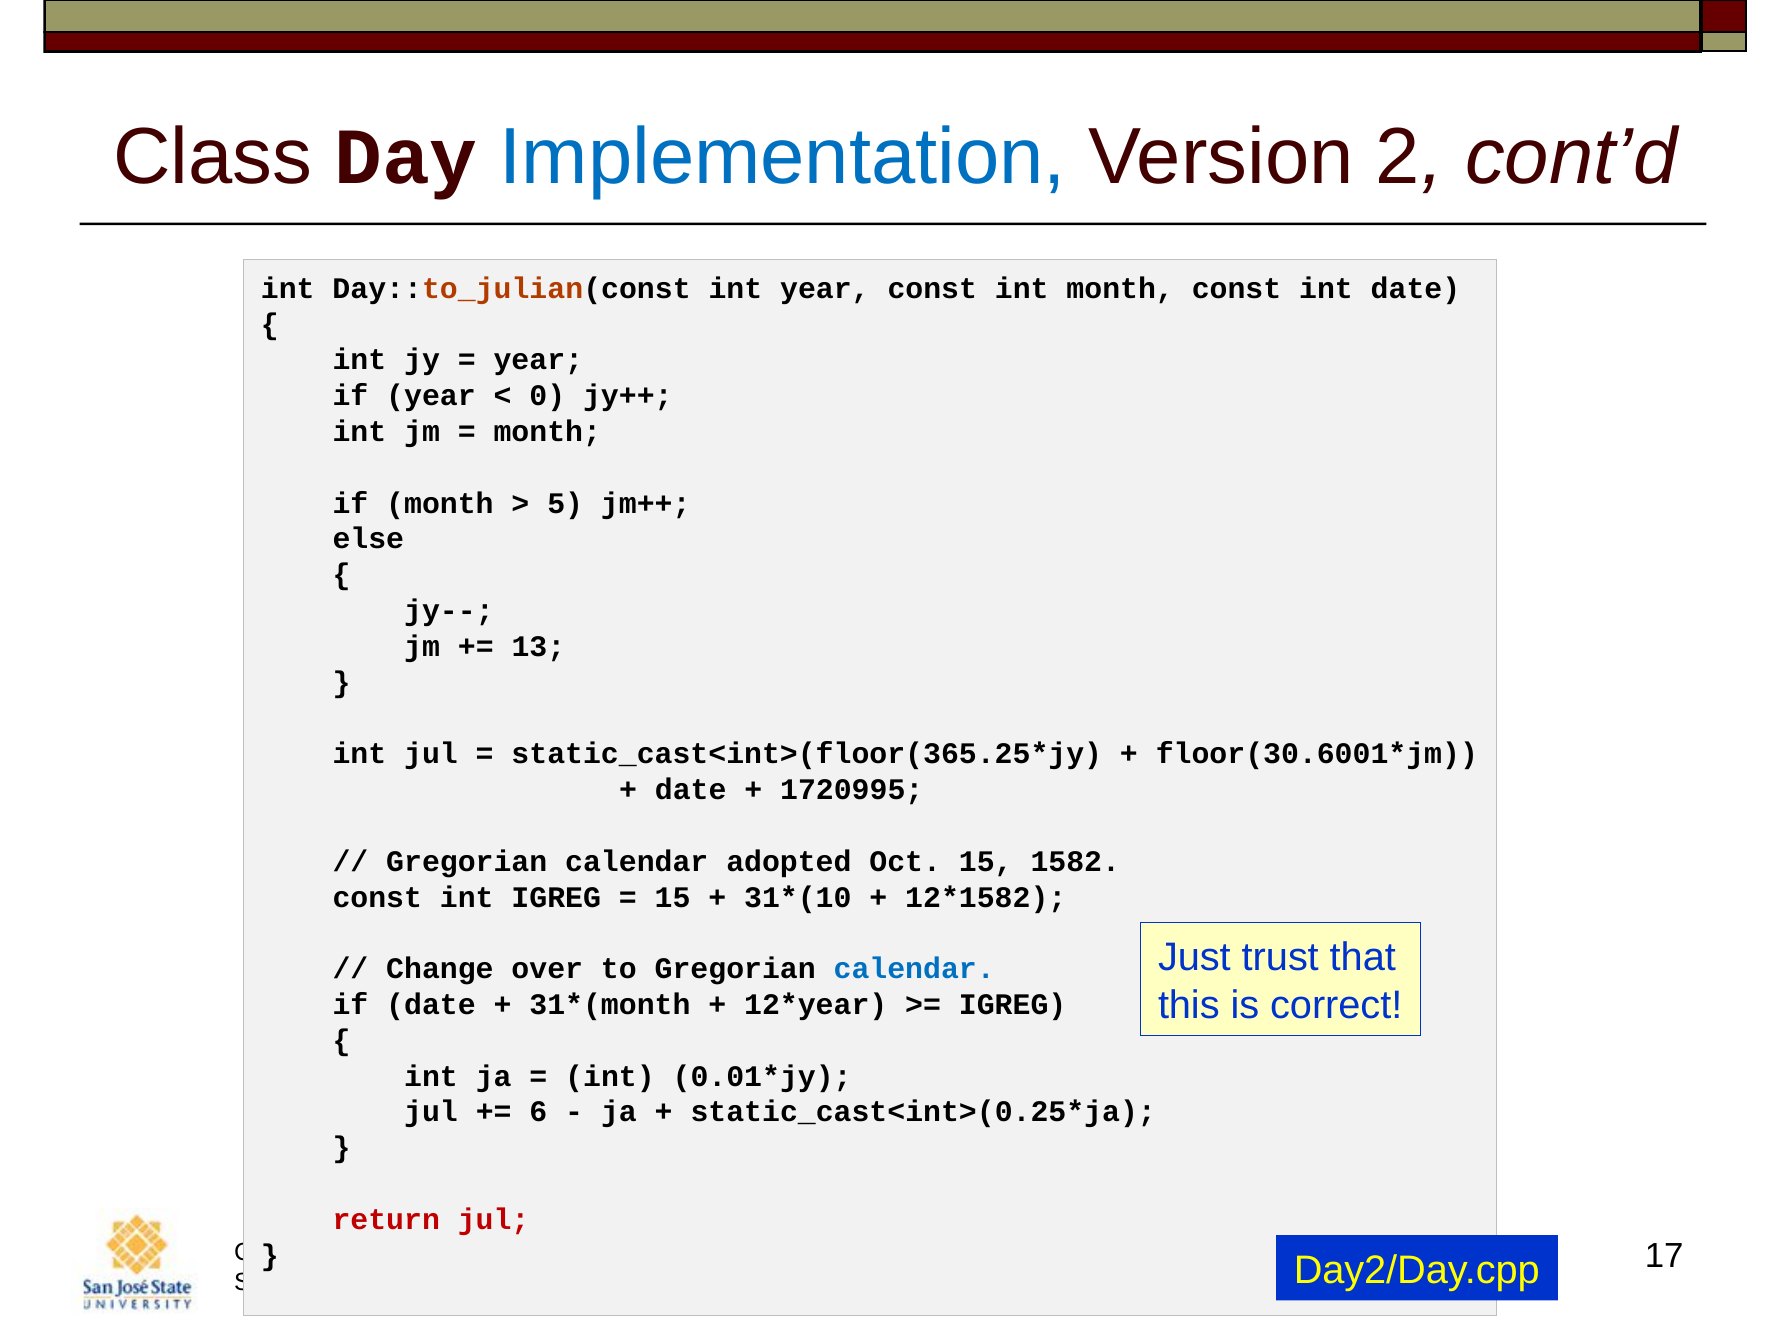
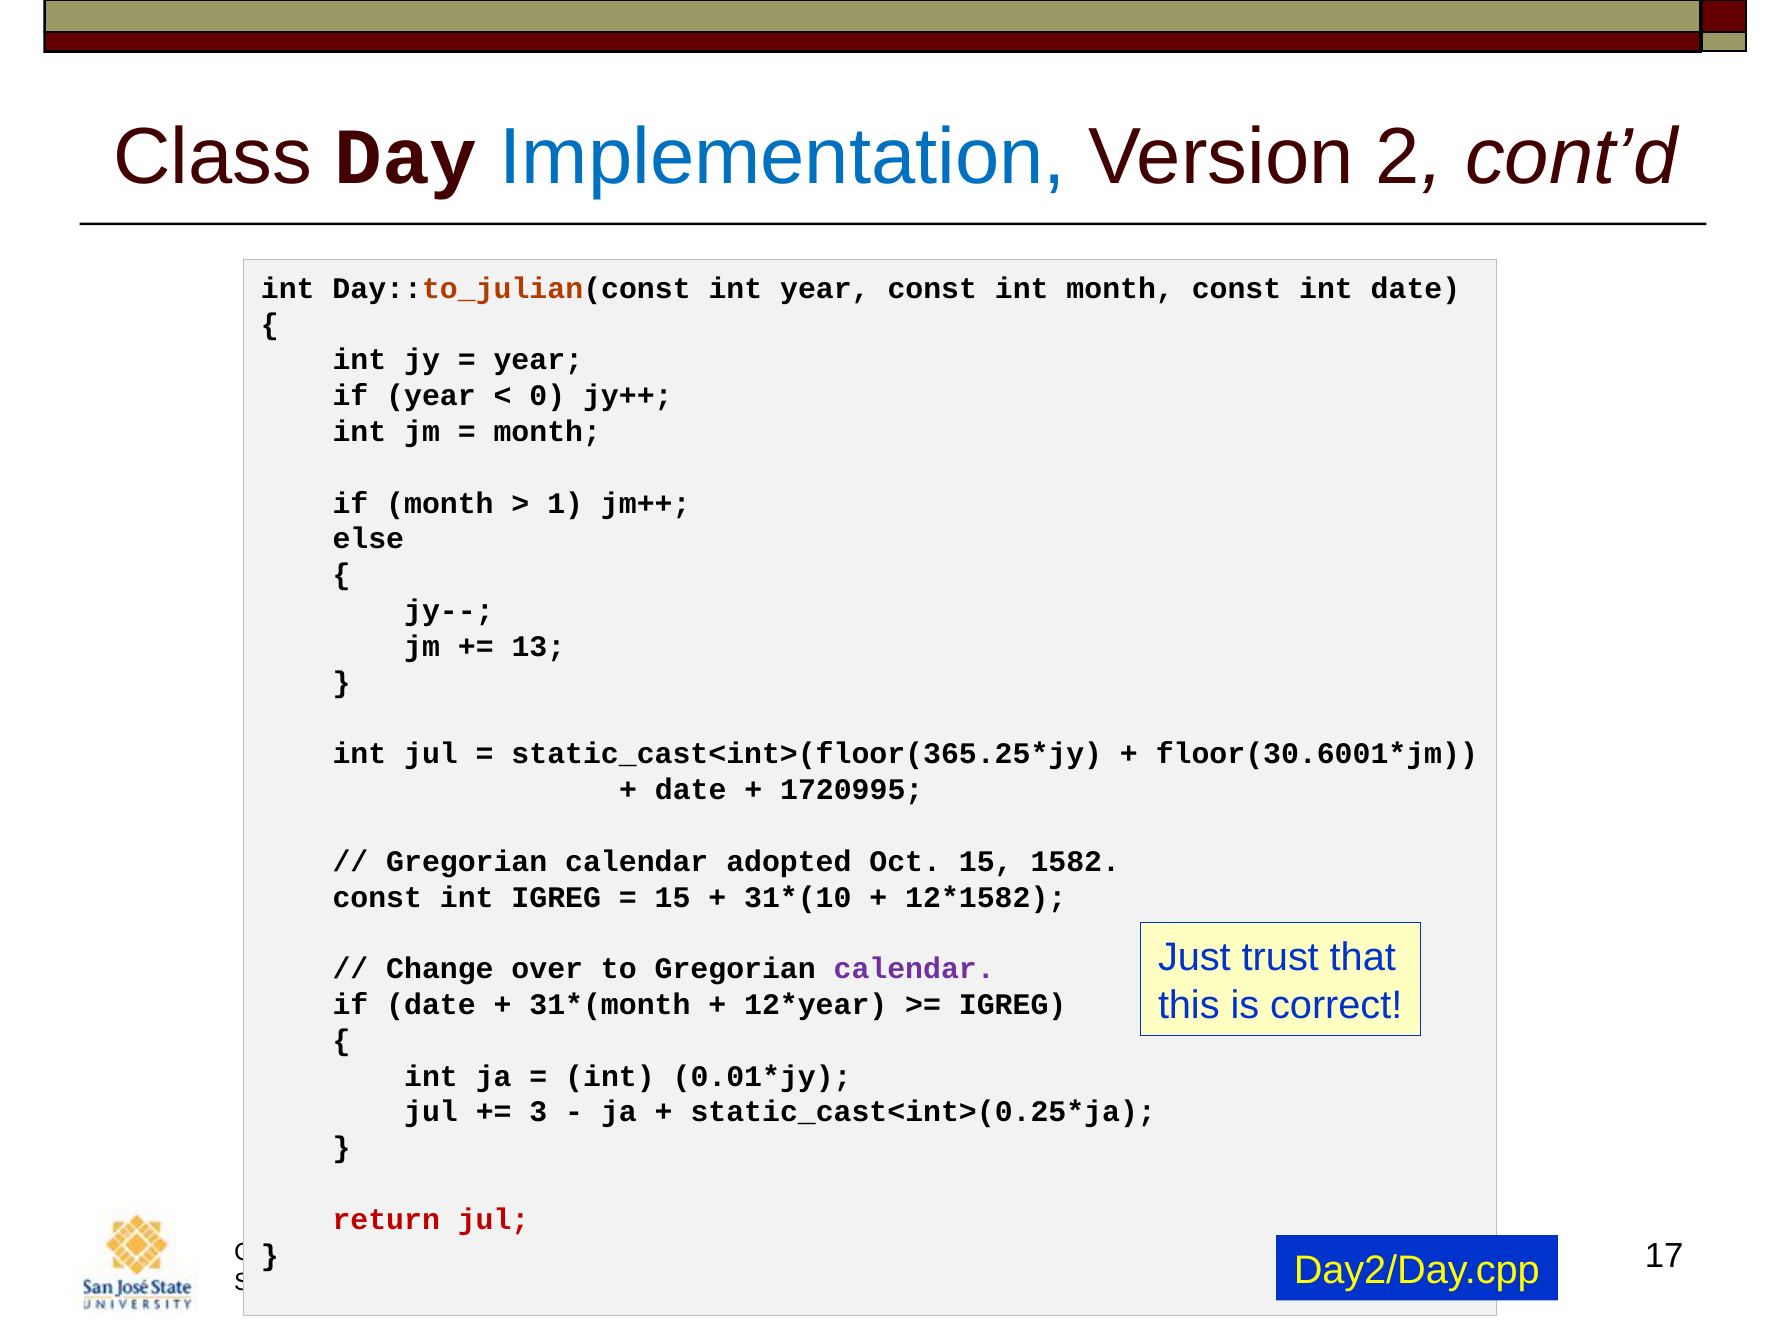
5: 5 -> 1 (565, 503)
calendar colour: blue -> purple (914, 969)
6: 6 -> 3 (538, 1112)
